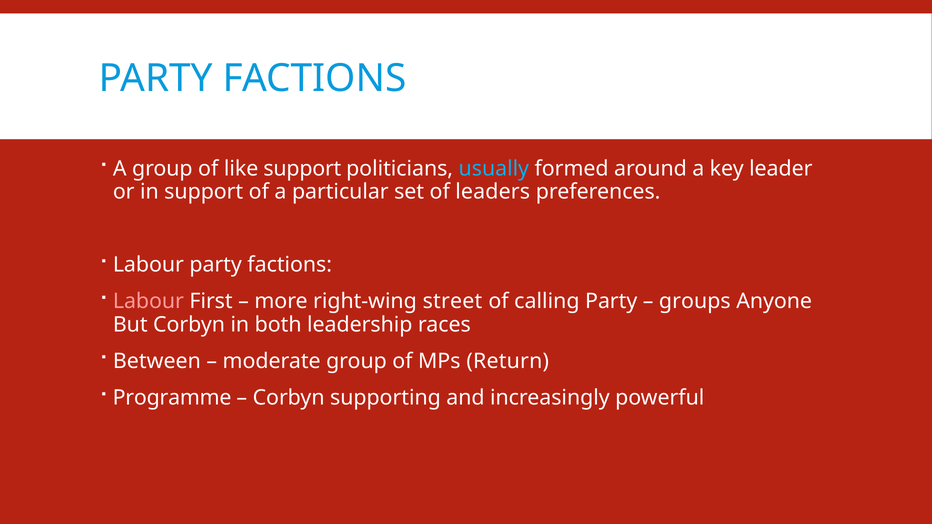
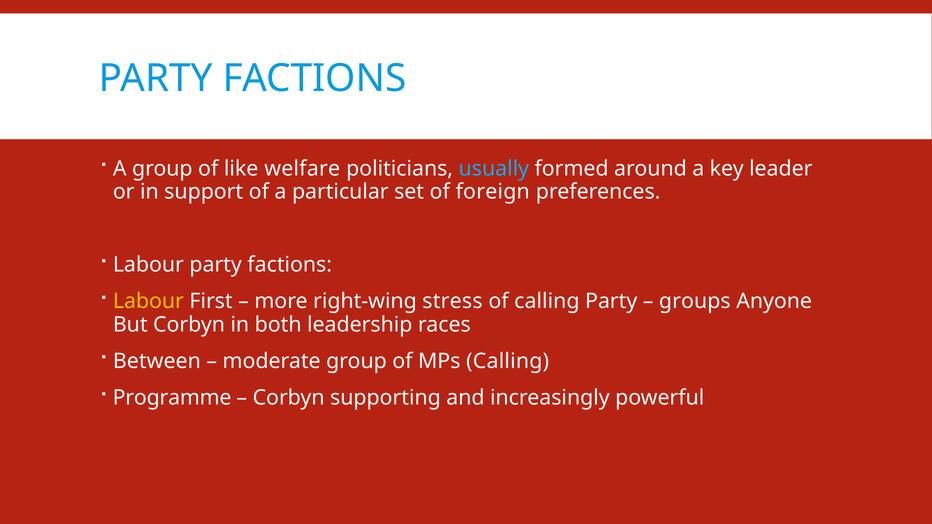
like support: support -> welfare (302, 169)
leaders: leaders -> foreign (493, 192)
Labour colour: pink -> yellow (148, 302)
street: street -> stress (452, 302)
MPs Return: Return -> Calling (508, 361)
